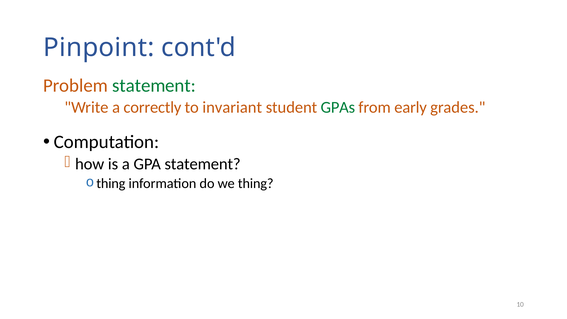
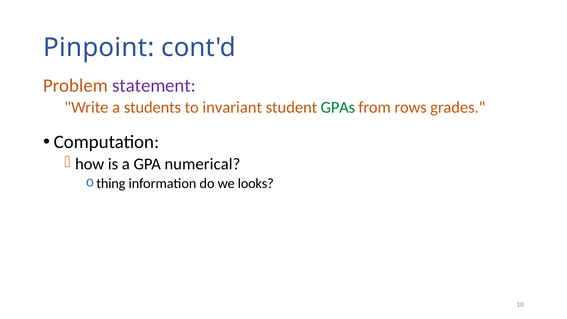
statement colour: green -> purple (154, 85)
correctly: correctly -> students (152, 107)
early: early -> rows (411, 107)
GPA statement: statement -> numerical (202, 164)
we thing: thing -> looks (256, 184)
